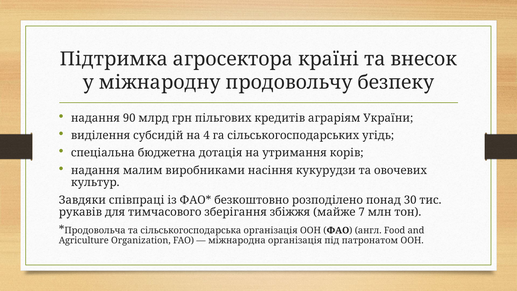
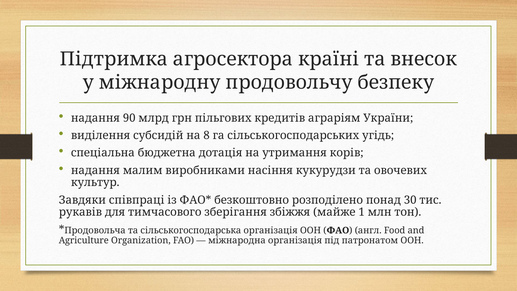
4: 4 -> 8 (207, 135)
7: 7 -> 1 (362, 212)
